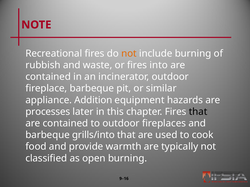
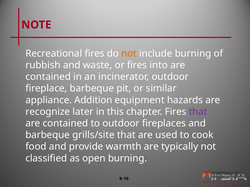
processes: processes -> recognize (48, 112)
that colour: black -> purple (198, 112)
grills/into: grills/into -> grills/site (93, 135)
